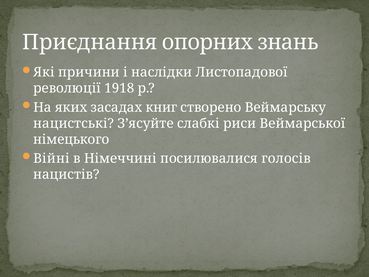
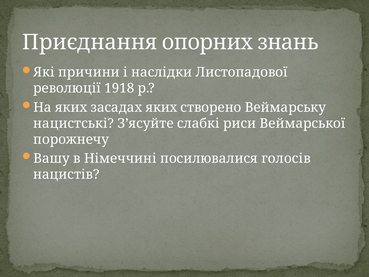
засадах книг: книг -> яких (161, 107)
німецького: німецького -> порожнечу (71, 139)
Війні: Війні -> Вашу (52, 158)
